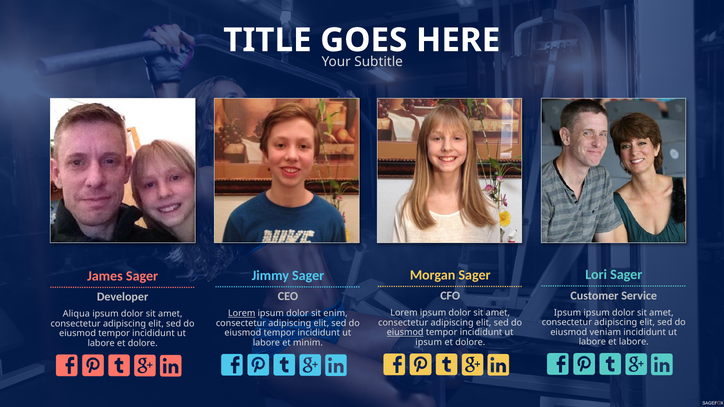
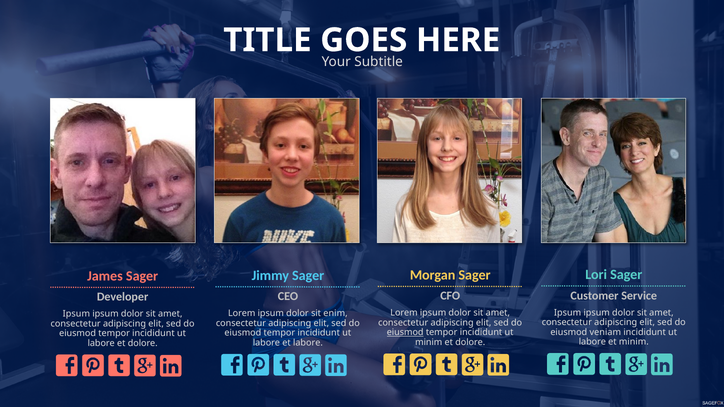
Lorem underline: present -> none (242, 314)
Aliqua: Aliqua -> Ipsum (76, 314)
et labore: labore -> minim (634, 342)
ipsum: ipsum -> minim (429, 342)
et minim: minim -> labore (308, 343)
